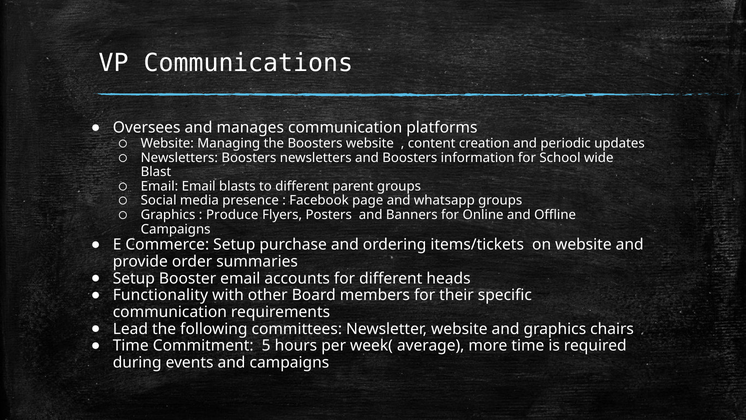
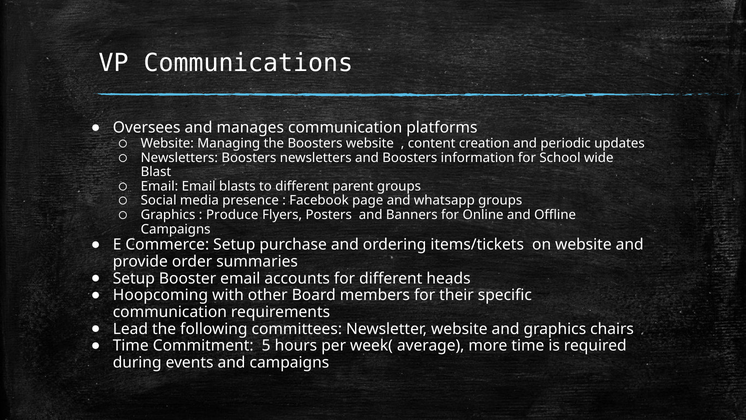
Functionality: Functionality -> Hoopcoming (160, 295)
